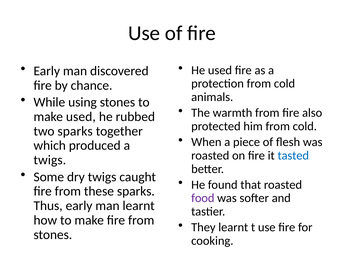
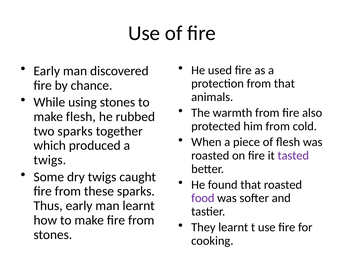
protection from cold: cold -> that (284, 84)
make used: used -> flesh (81, 117)
tasted colour: blue -> purple (293, 156)
